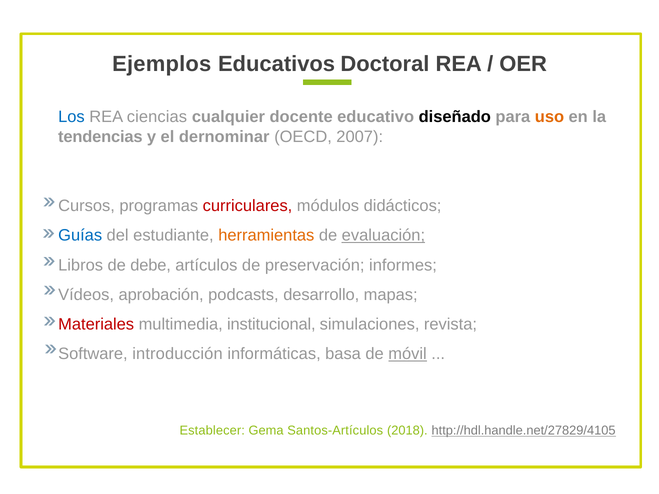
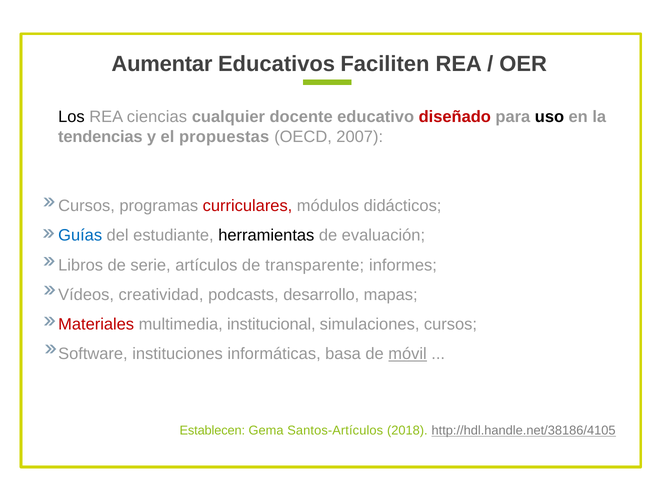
Ejemplos: Ejemplos -> Aumentar (162, 64)
Doctoral: Doctoral -> Faciliten (385, 64)
Los colour: blue -> black (71, 117)
diseñado colour: black -> red (455, 117)
uso colour: orange -> black (549, 117)
dernominar: dernominar -> propuestas (224, 137)
herramientas colour: orange -> black (266, 236)
evaluación underline: present -> none (383, 236)
debe: debe -> serie (151, 265)
preservación: preservación -> transparente (315, 265)
aprobación: aprobación -> creatividad (161, 295)
simulaciones revista: revista -> cursos (450, 325)
introducción: introducción -> instituciones (178, 354)
Establecer: Establecer -> Establecen (212, 431)
http://hdl.handle.net/27829/4105: http://hdl.handle.net/27829/4105 -> http://hdl.handle.net/38186/4105 (524, 431)
